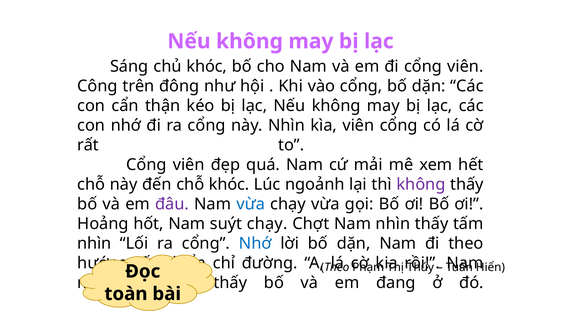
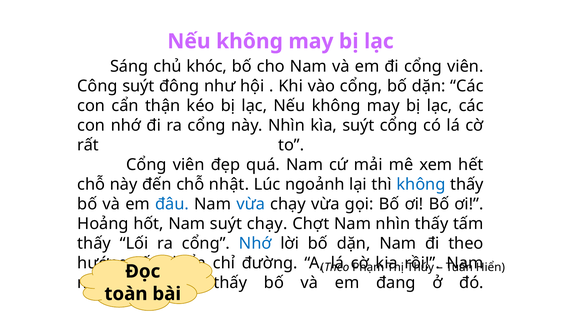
Công trên: trên -> suýt (138, 86)
kìa viên: viên -> suýt (358, 125)
chỗ khóc: khóc -> nhật (229, 184)
không colour: purple -> blue (421, 184)
đâu colour: purple -> blue (172, 204)
nhìn: nhìn -> thấy (94, 243)
